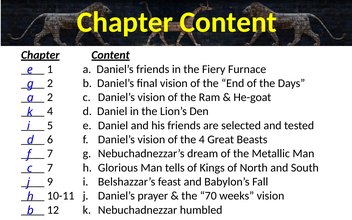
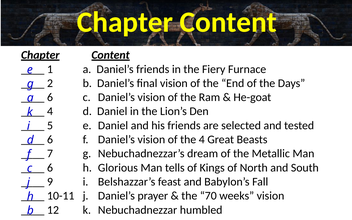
2: 2 -> 6 (50, 97)
7: 7 -> 6 (50, 168)
